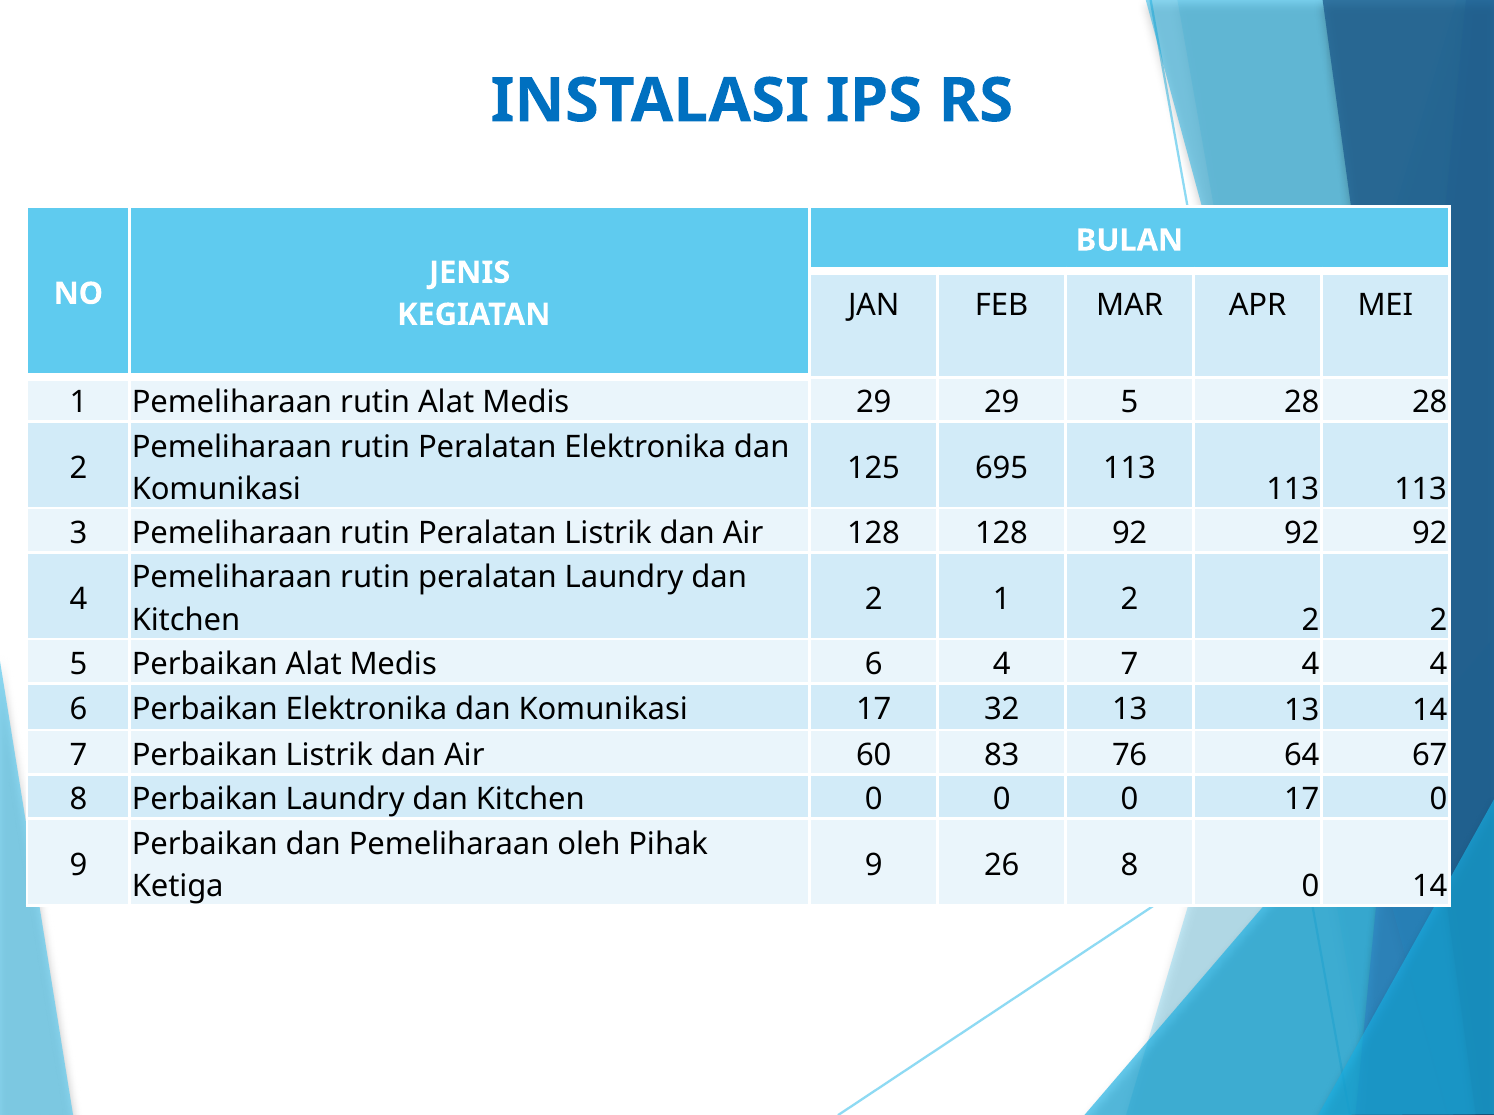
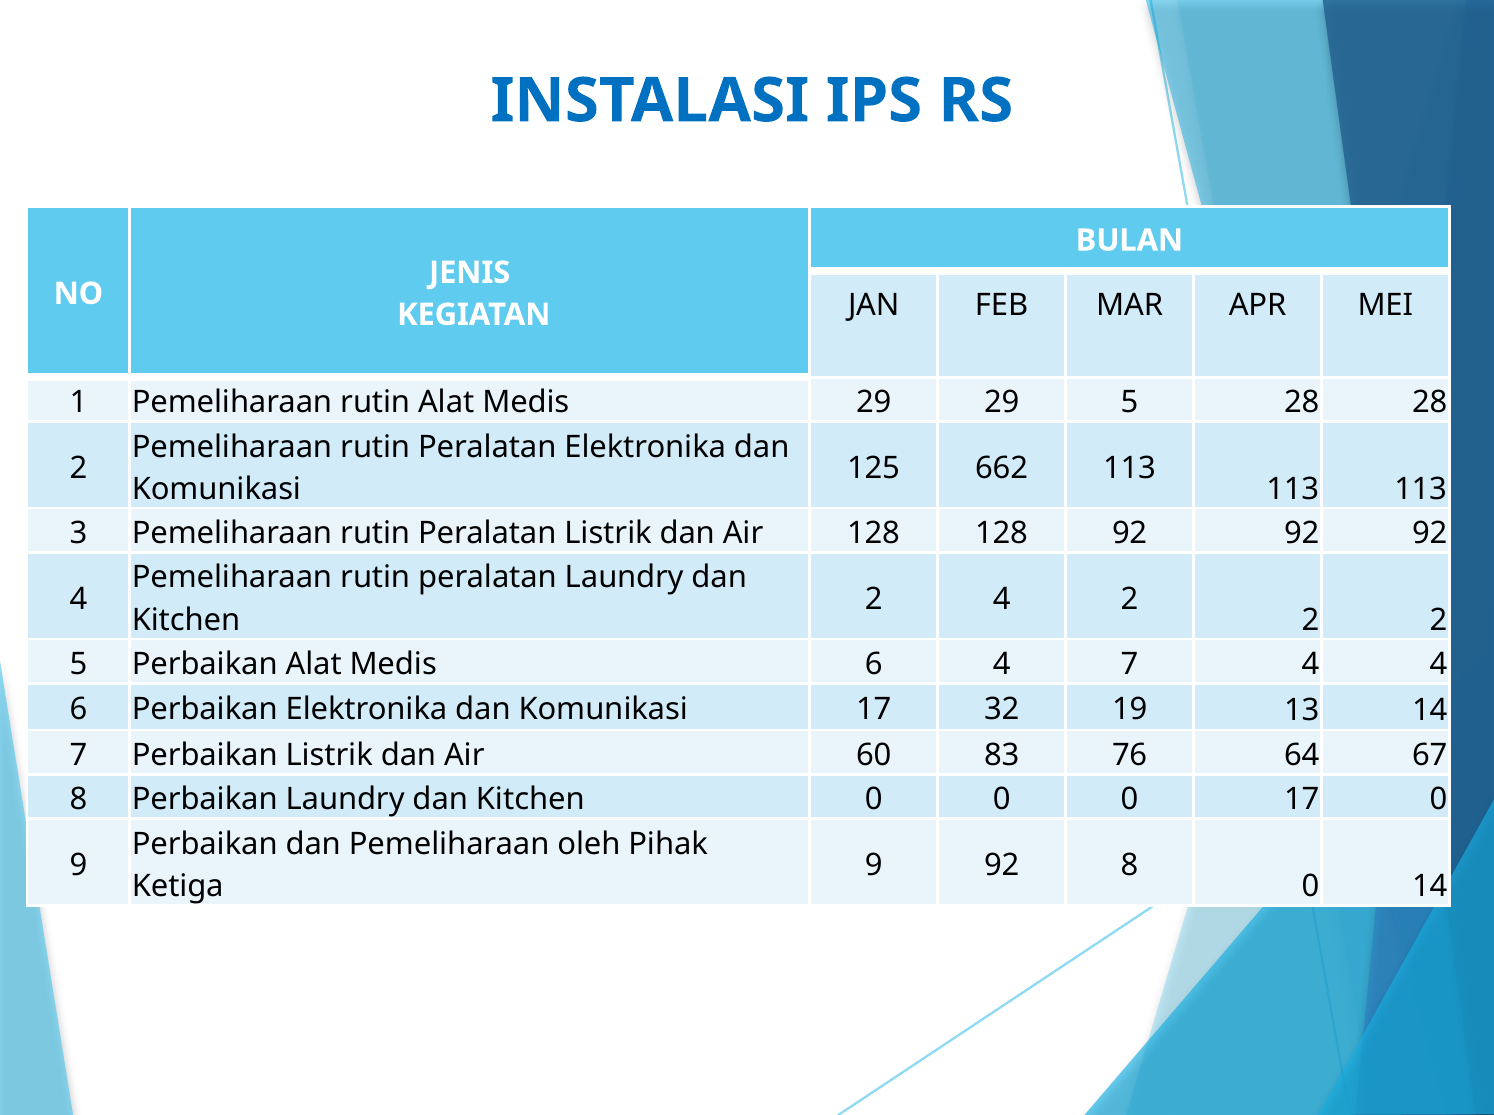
695: 695 -> 662 (1002, 468)
2 1: 1 -> 4 (1002, 599)
32 13: 13 -> 19 (1130, 710)
9 26: 26 -> 92 (1002, 865)
